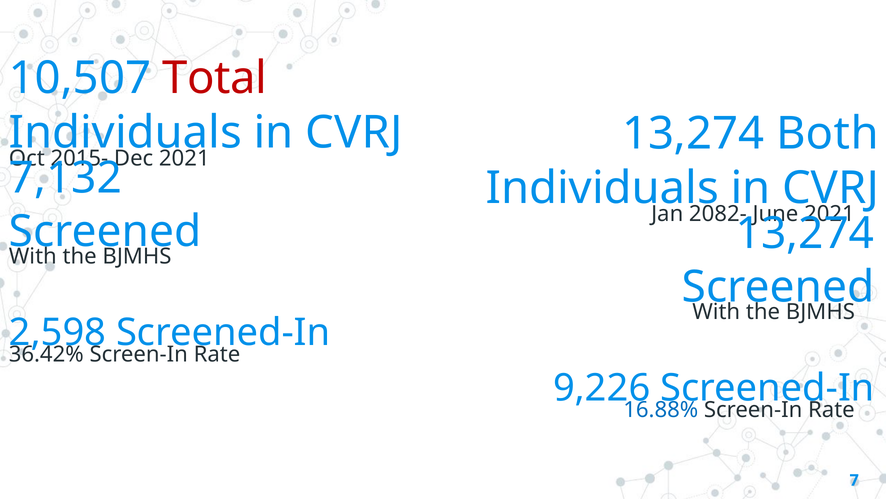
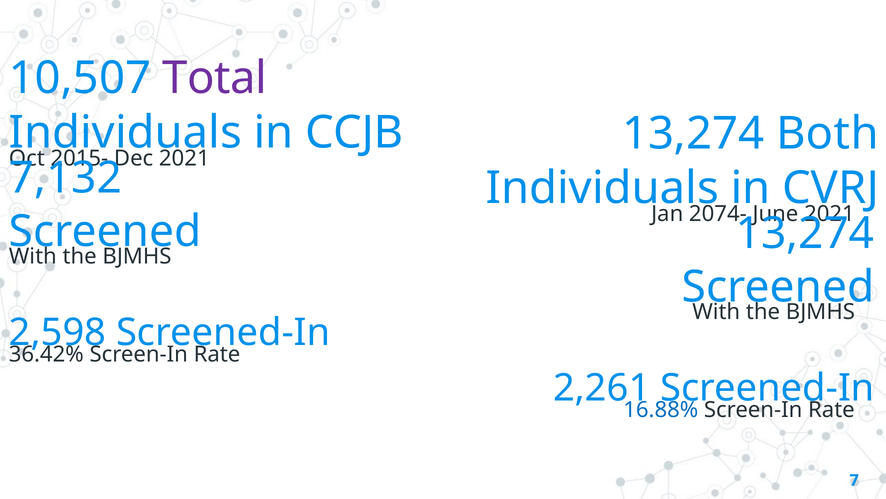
Total colour: red -> purple (215, 78)
CVRJ: CVRJ -> CCJB (354, 133)
2082-: 2082- -> 2074- (718, 214)
9,226: 9,226 -> 2,261 (602, 388)
